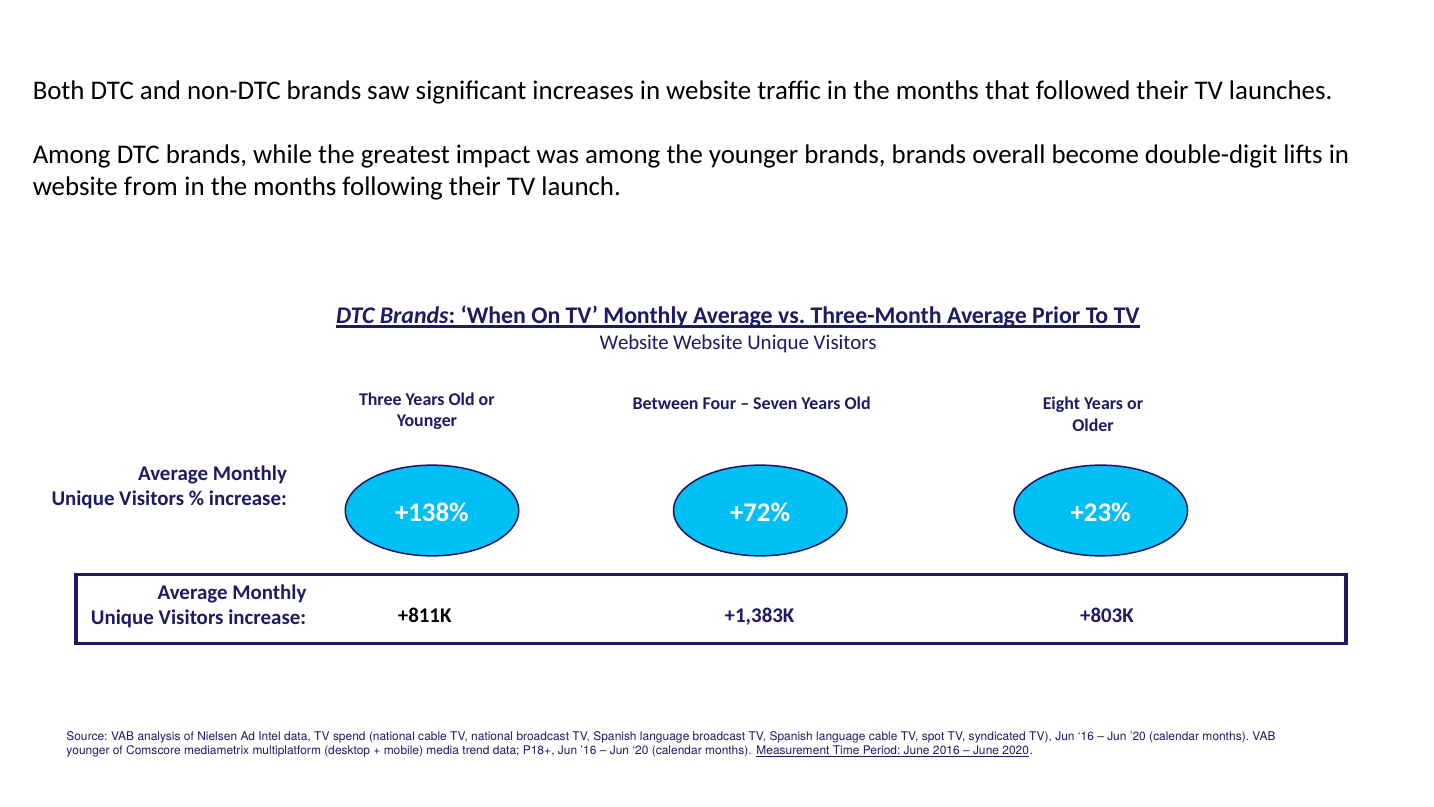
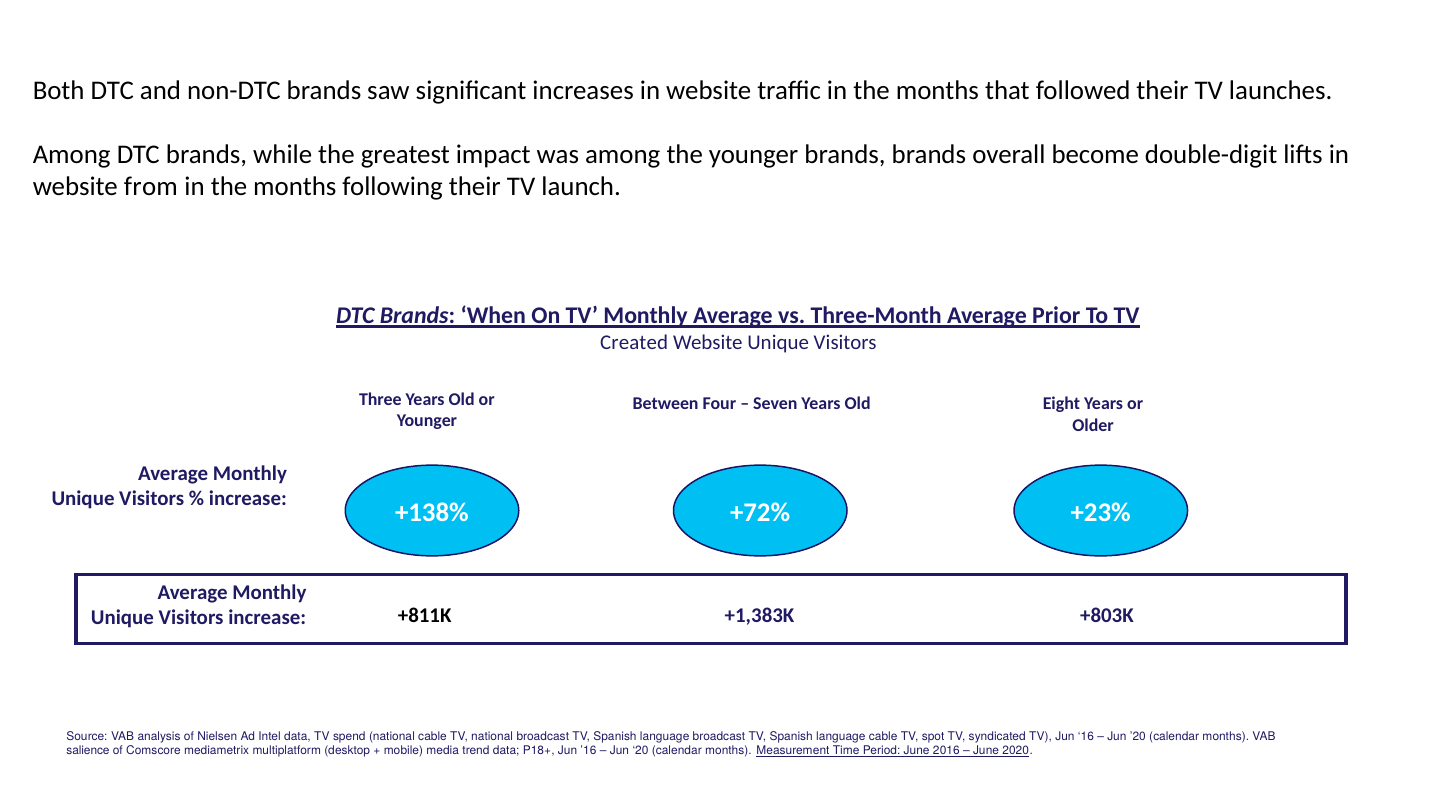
Website: Website -> Created (634, 343)
younger: younger -> salience (88, 751)
